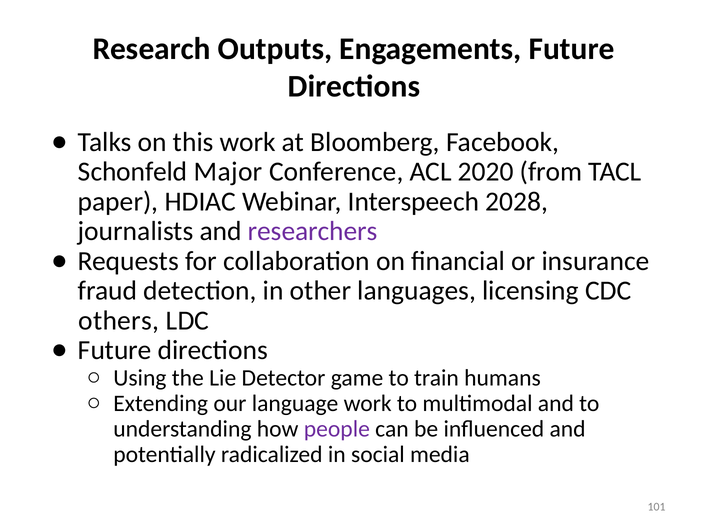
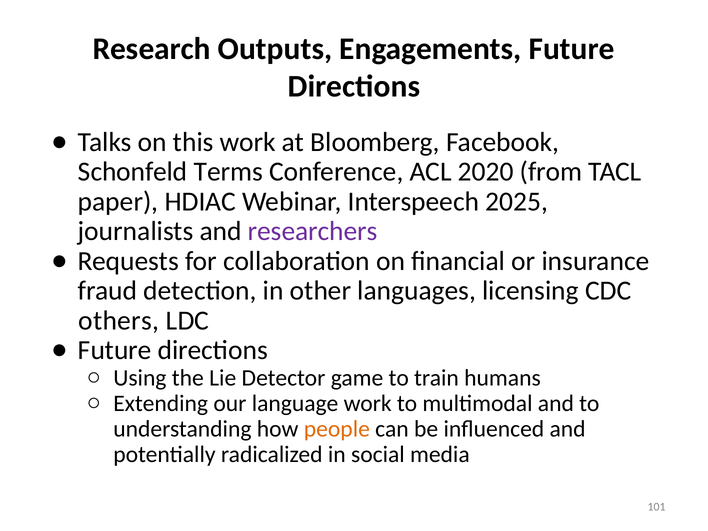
Major: Major -> Terms (228, 172)
2028: 2028 -> 2025 (517, 202)
people colour: purple -> orange (337, 429)
